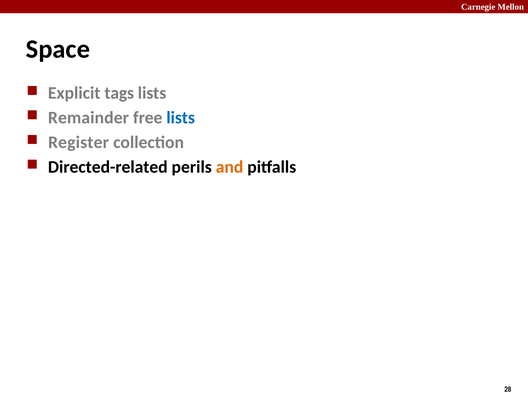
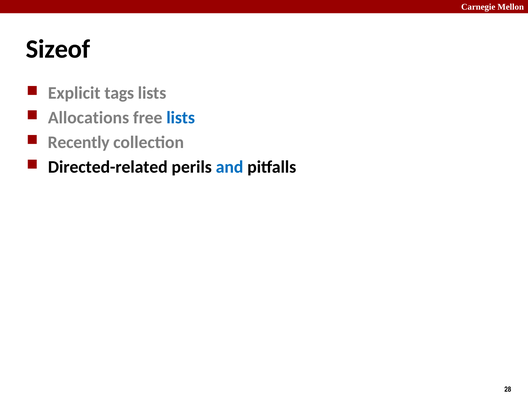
Space: Space -> Sizeof (58, 49)
Remainder: Remainder -> Allocations (89, 118)
Register: Register -> Recently (79, 142)
and colour: orange -> blue (230, 167)
